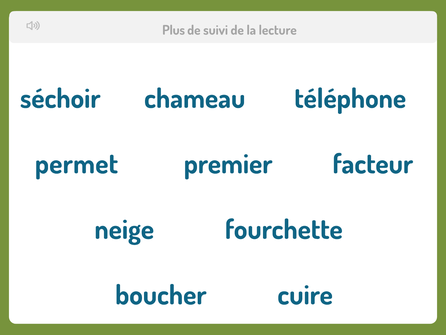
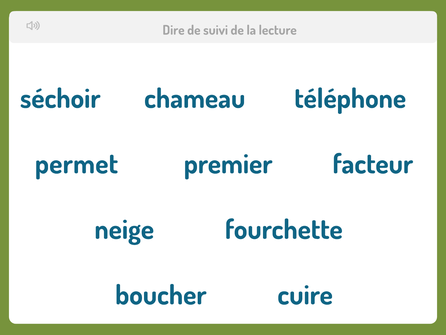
Plus: Plus -> Dire (174, 30)
